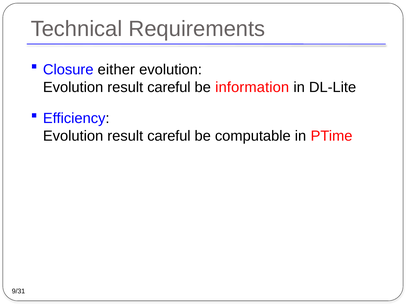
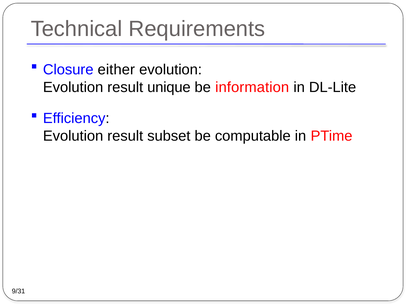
careful: careful -> unique (169, 87)
careful: careful -> subset (169, 136)
